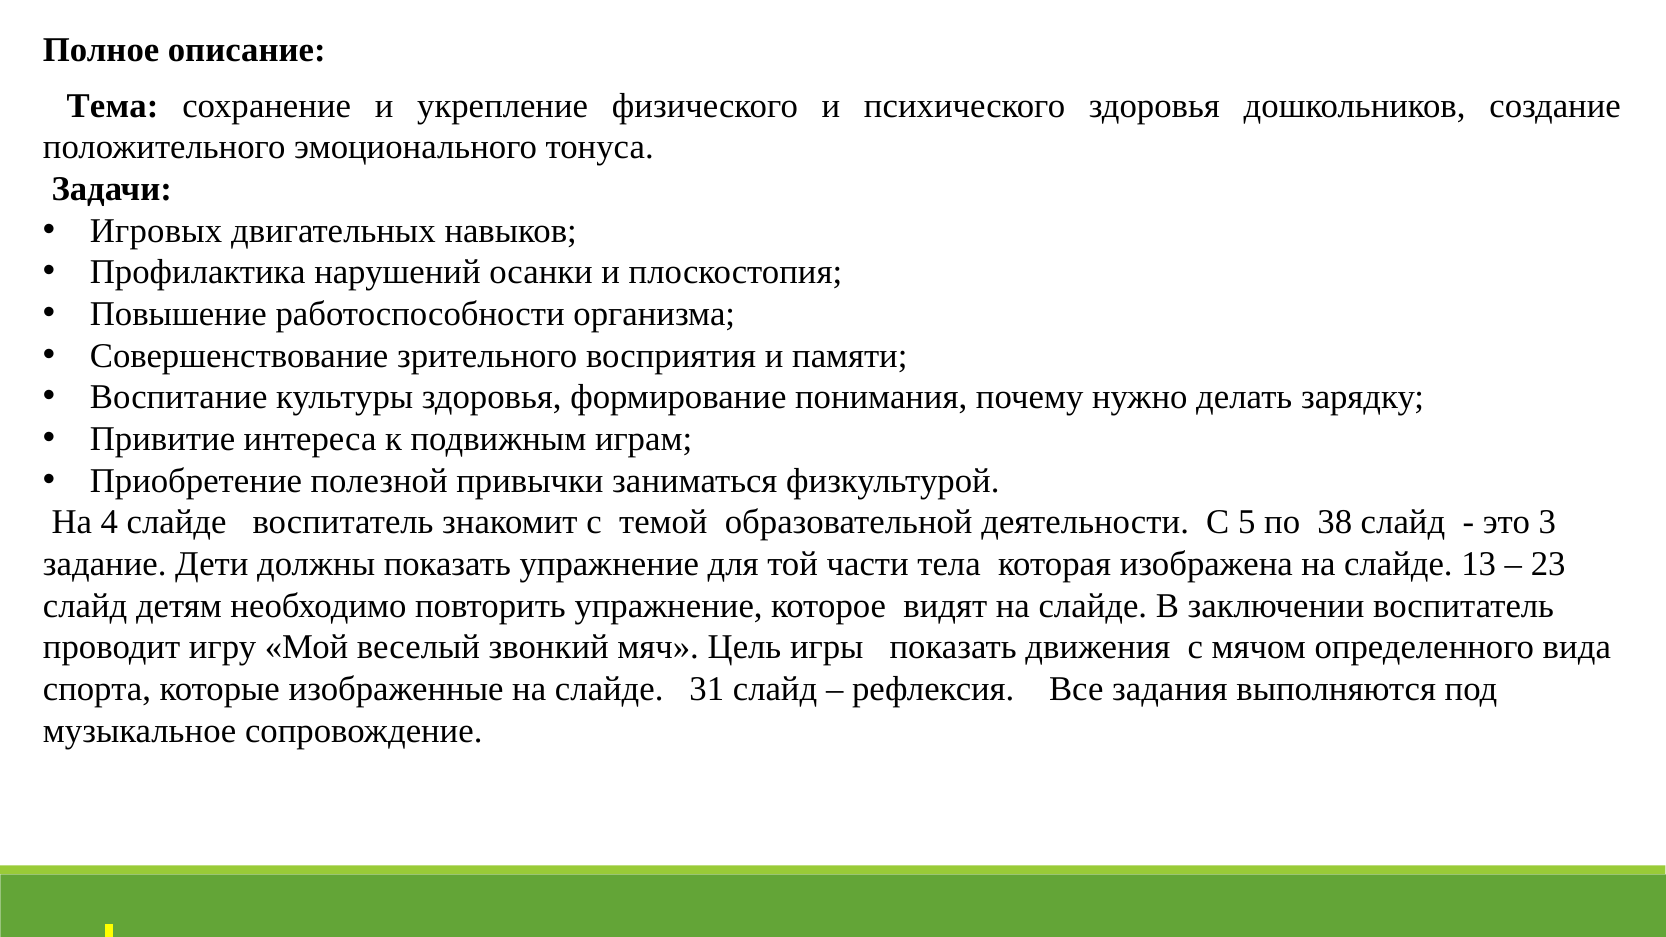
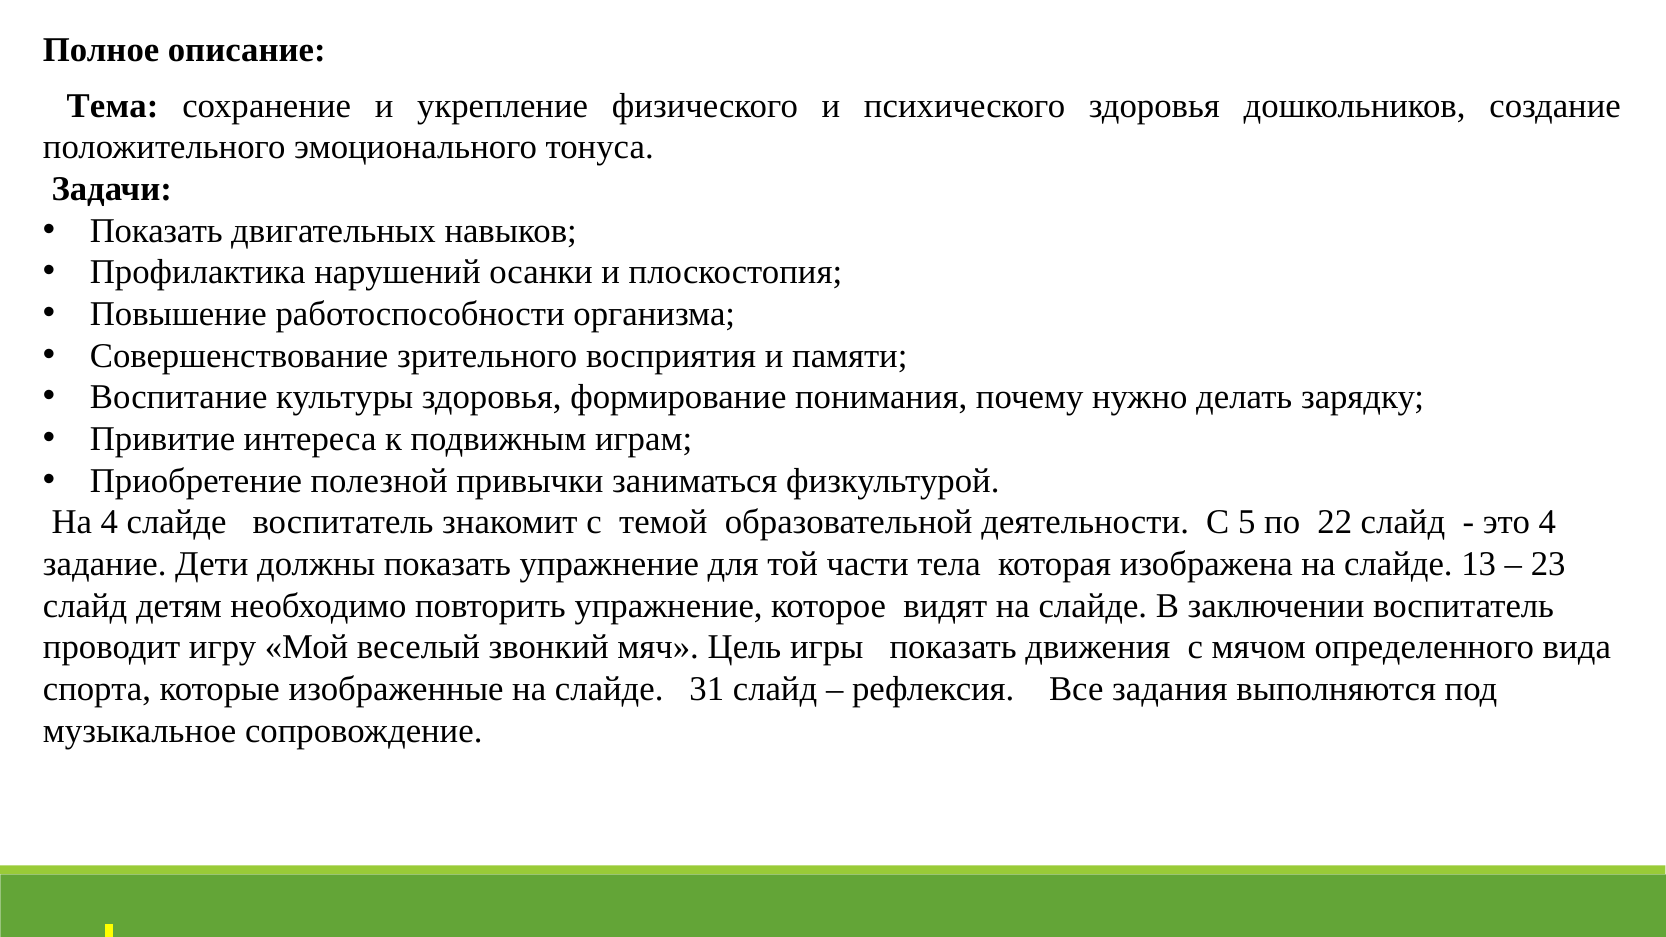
Игровых: Игровых -> Показать (156, 231)
38: 38 -> 22 (1335, 522)
это 3: 3 -> 4 (1547, 522)
